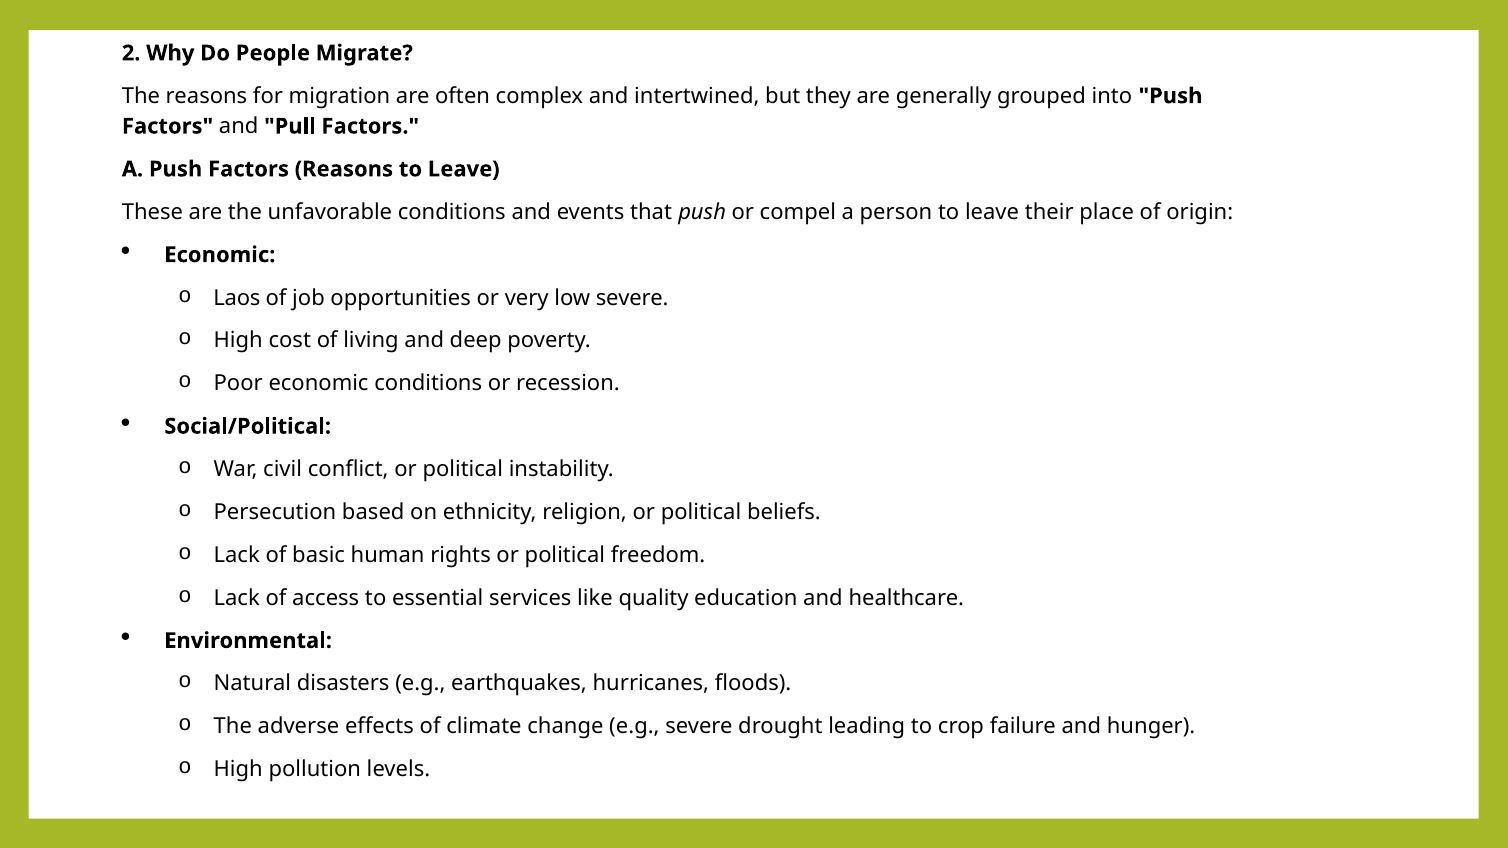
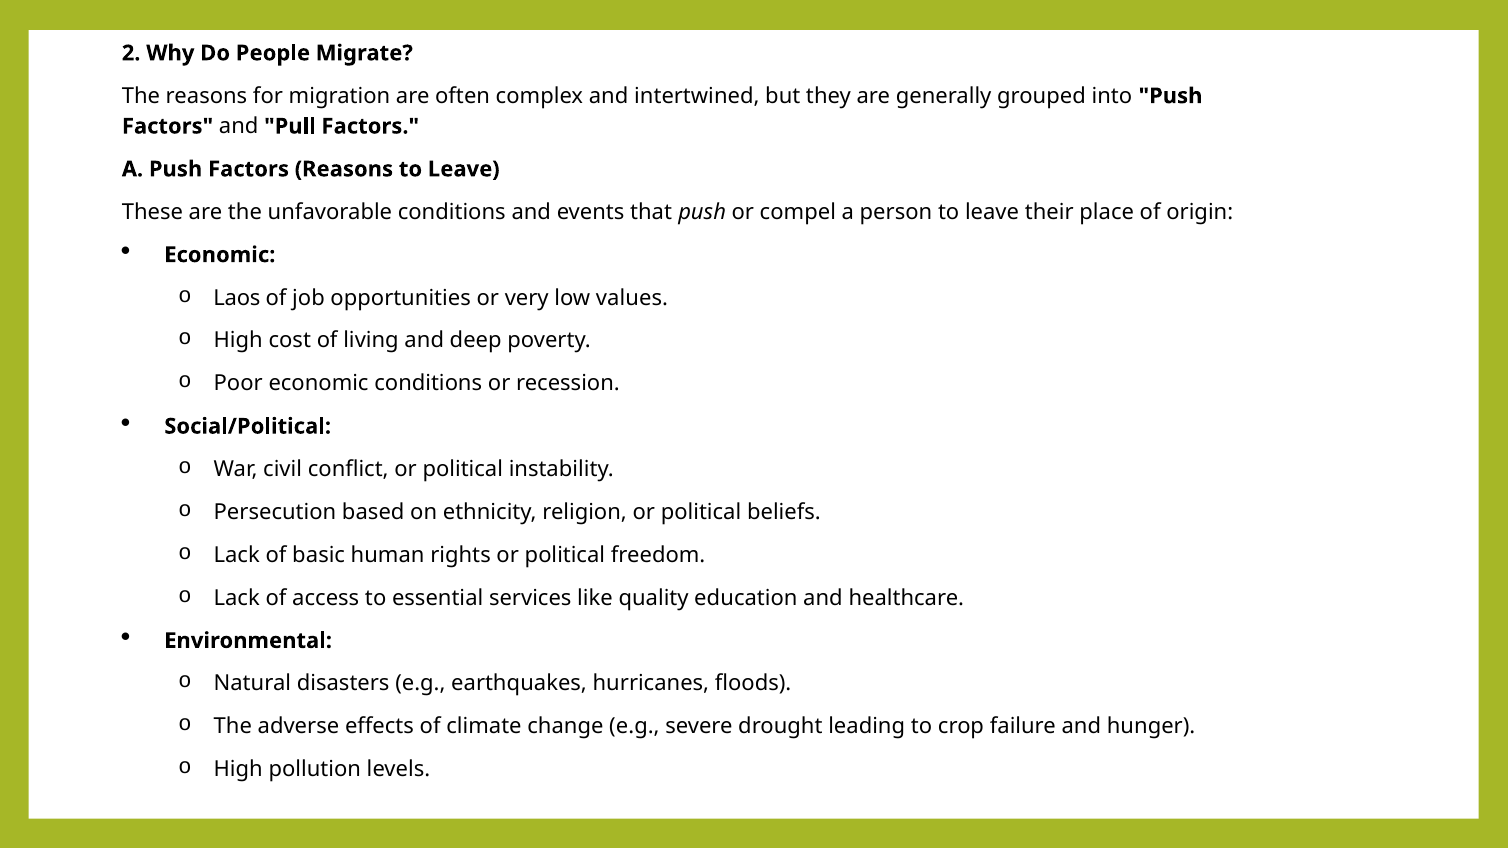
low severe: severe -> values (632, 298)
